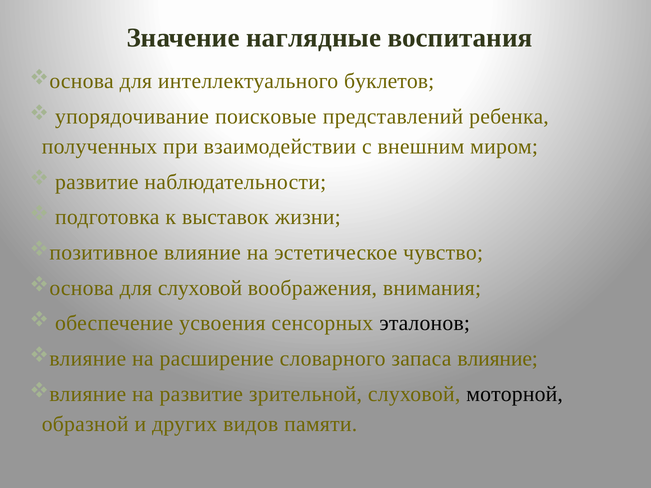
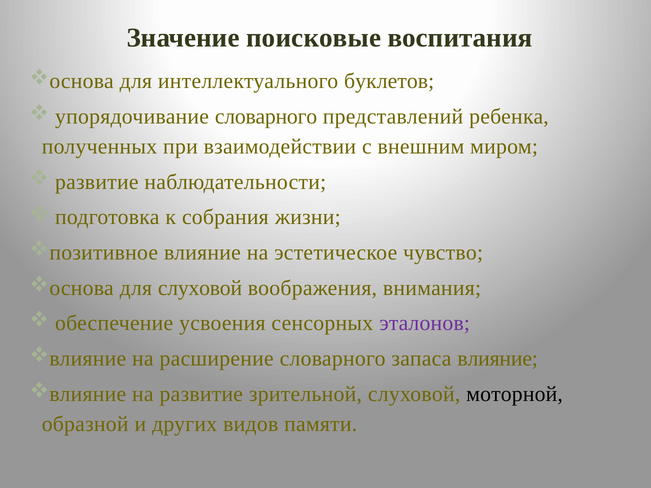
наглядные: наглядные -> поисковые (314, 38)
упорядочивание поисковые: поисковые -> словарного (266, 117)
выставок: выставок -> собрания (225, 217)
эталонов colour: black -> purple (425, 323)
